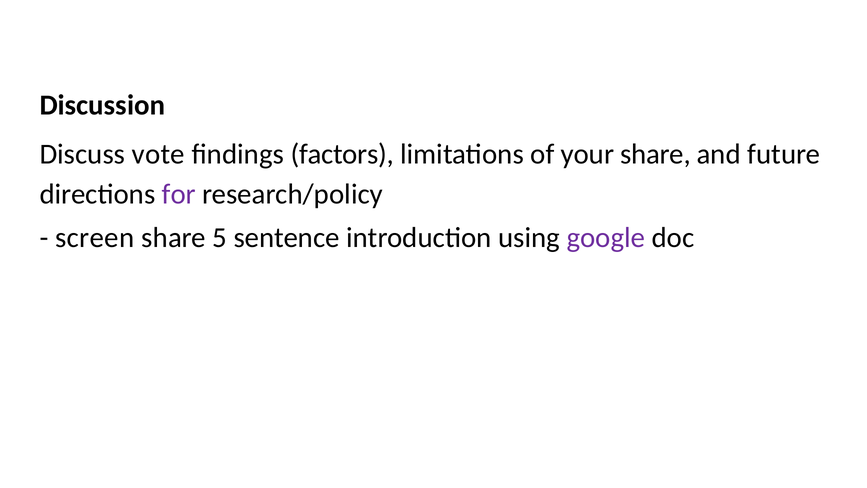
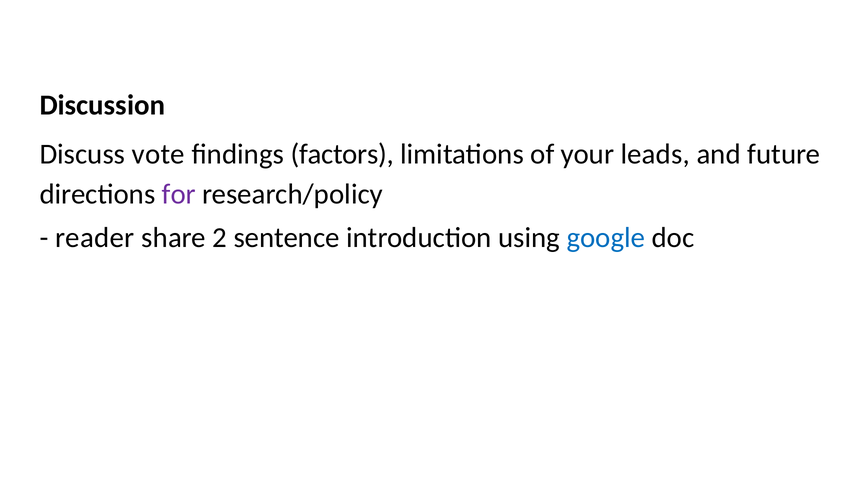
your share: share -> leads (655, 154)
screen: screen -> reader (95, 238)
5: 5 -> 2 (220, 238)
google colour: purple -> blue (606, 238)
